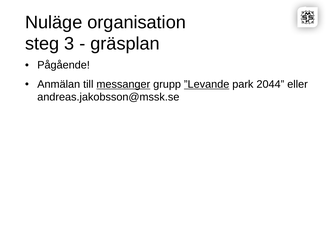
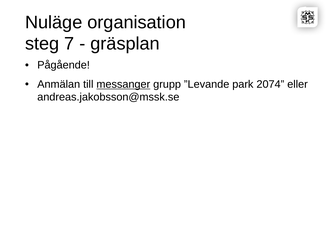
3: 3 -> 7 (69, 44)
”Levande underline: present -> none (207, 85)
2044: 2044 -> 2074 (270, 85)
